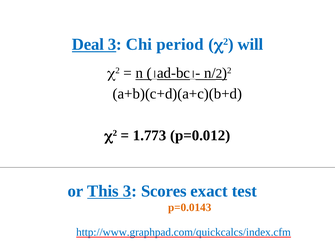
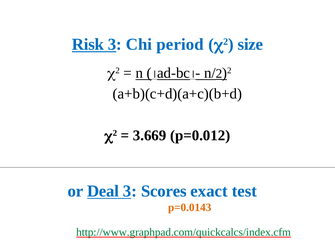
Deal: Deal -> Risk (88, 44)
will: will -> size (250, 44)
1.773: 1.773 -> 3.669 (150, 136)
This: This -> Deal (103, 191)
http://www.graphpad.com/quickcalcs/index.cfm colour: blue -> green (183, 232)
